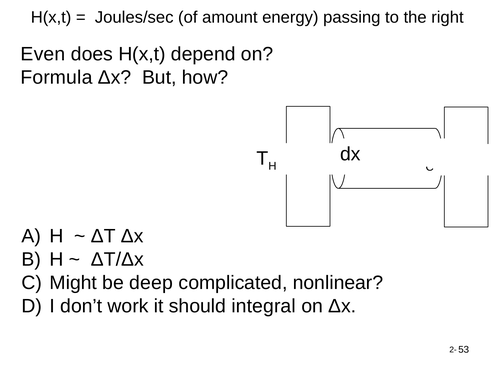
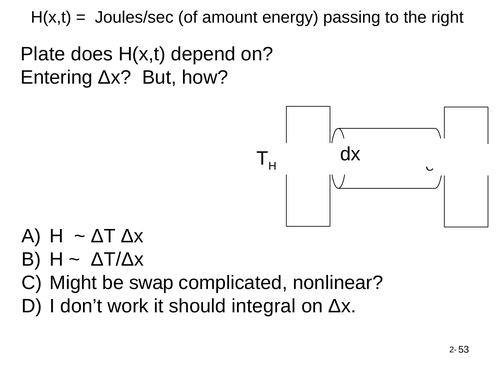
Even: Even -> Plate (43, 54)
Formula: Formula -> Entering (57, 78)
deep: deep -> swap (151, 283)
